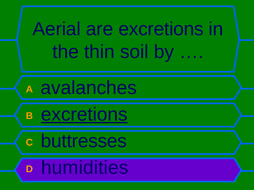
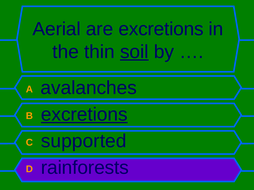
soil underline: none -> present (134, 52)
buttresses: buttresses -> supported (84, 141)
humidities: humidities -> rainforests (85, 168)
